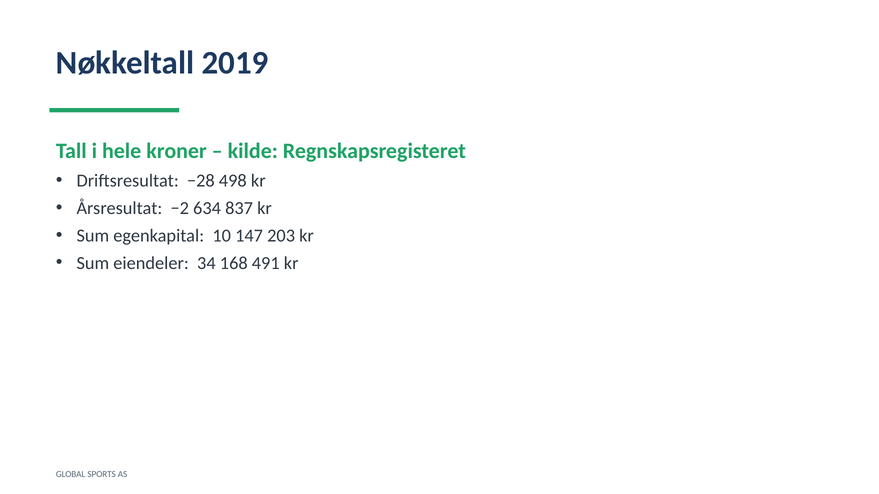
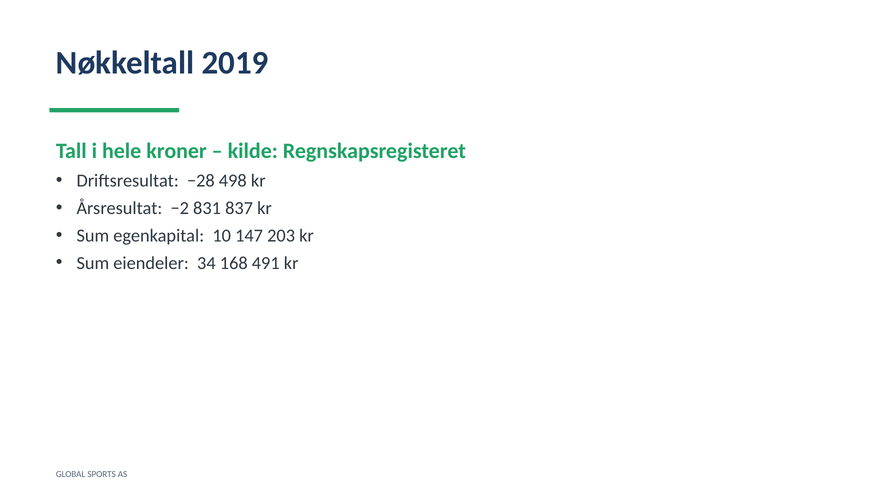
634: 634 -> 831 (207, 208)
